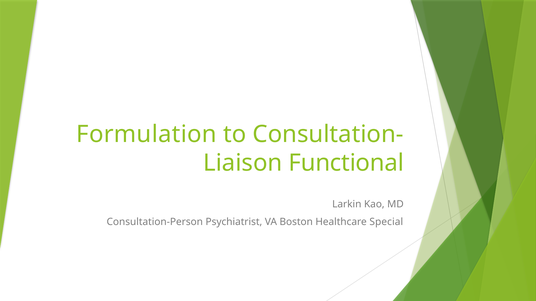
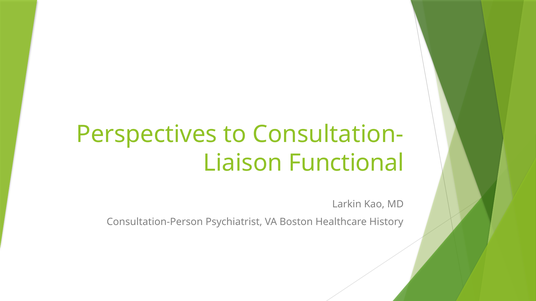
Formulation: Formulation -> Perspectives (147, 135)
Special: Special -> History (386, 222)
